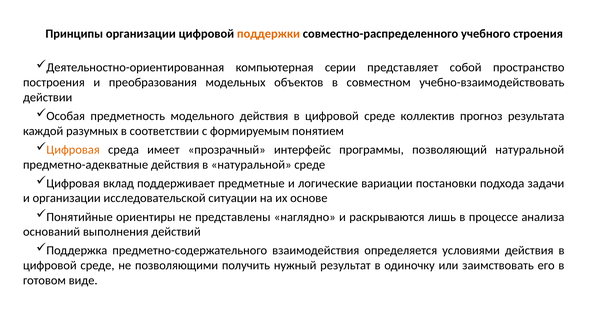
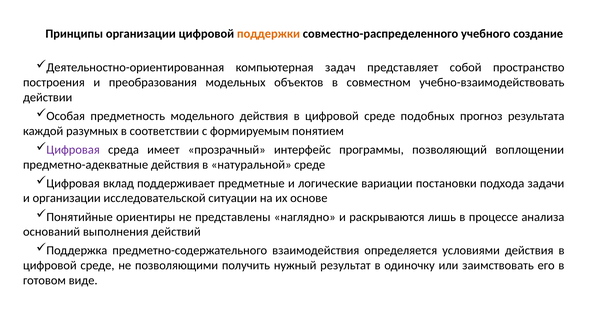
строения: строения -> создание (538, 34)
серии: серии -> задач (340, 67)
коллектив: коллектив -> подобных (428, 116)
Цифровая colour: orange -> purple (73, 150)
позволяющий натуральной: натуральной -> воплощении (530, 150)
